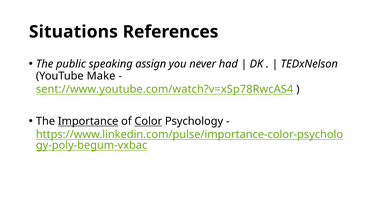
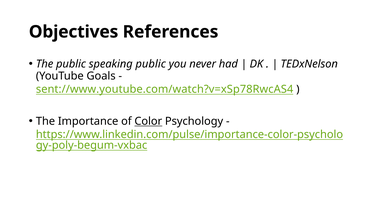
Situations: Situations -> Objectives (74, 32)
speaking assign: assign -> public (151, 64)
Make: Make -> Goals (101, 76)
Importance underline: present -> none (88, 121)
